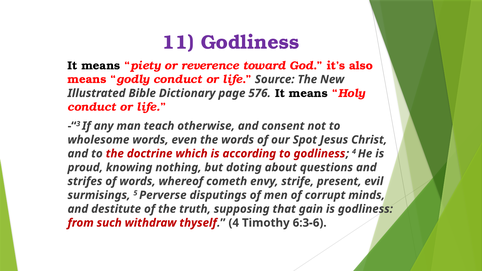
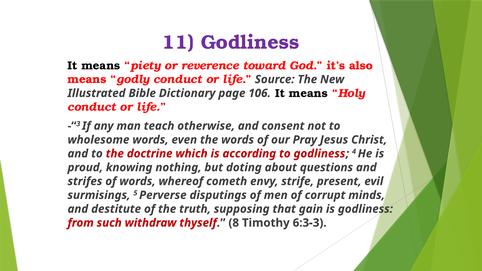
576: 576 -> 106 (260, 93)
Spot: Spot -> Pray (305, 140)
thyself 4: 4 -> 8 (234, 223)
6:3-6: 6:3-6 -> 6:3-3 (310, 223)
